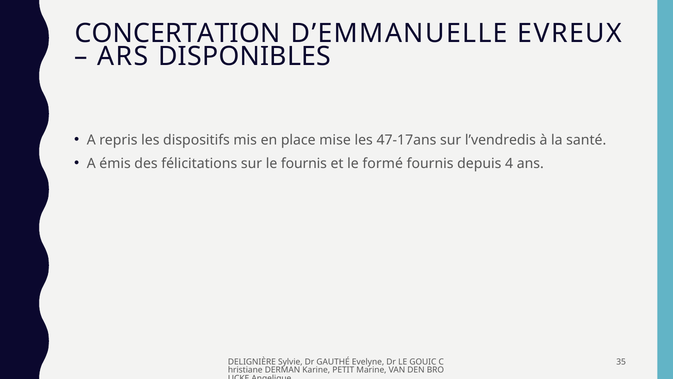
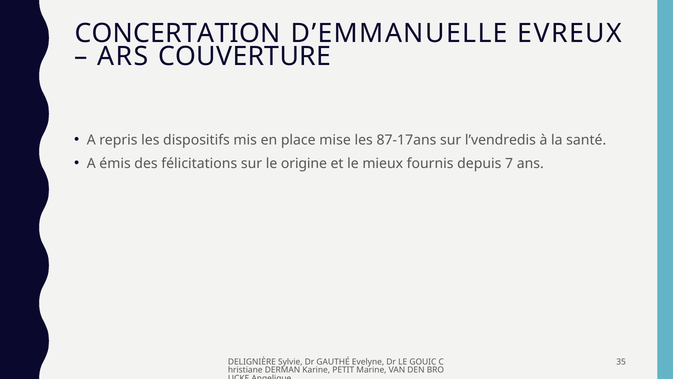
DISPONIBLES: DISPONIBLES -> COUVERTURE (245, 56)
47-17ans: 47-17ans -> 87-17ans (406, 140)
le fournis: fournis -> origine (304, 163)
formé: formé -> mieux (383, 163)
4: 4 -> 7 (509, 163)
